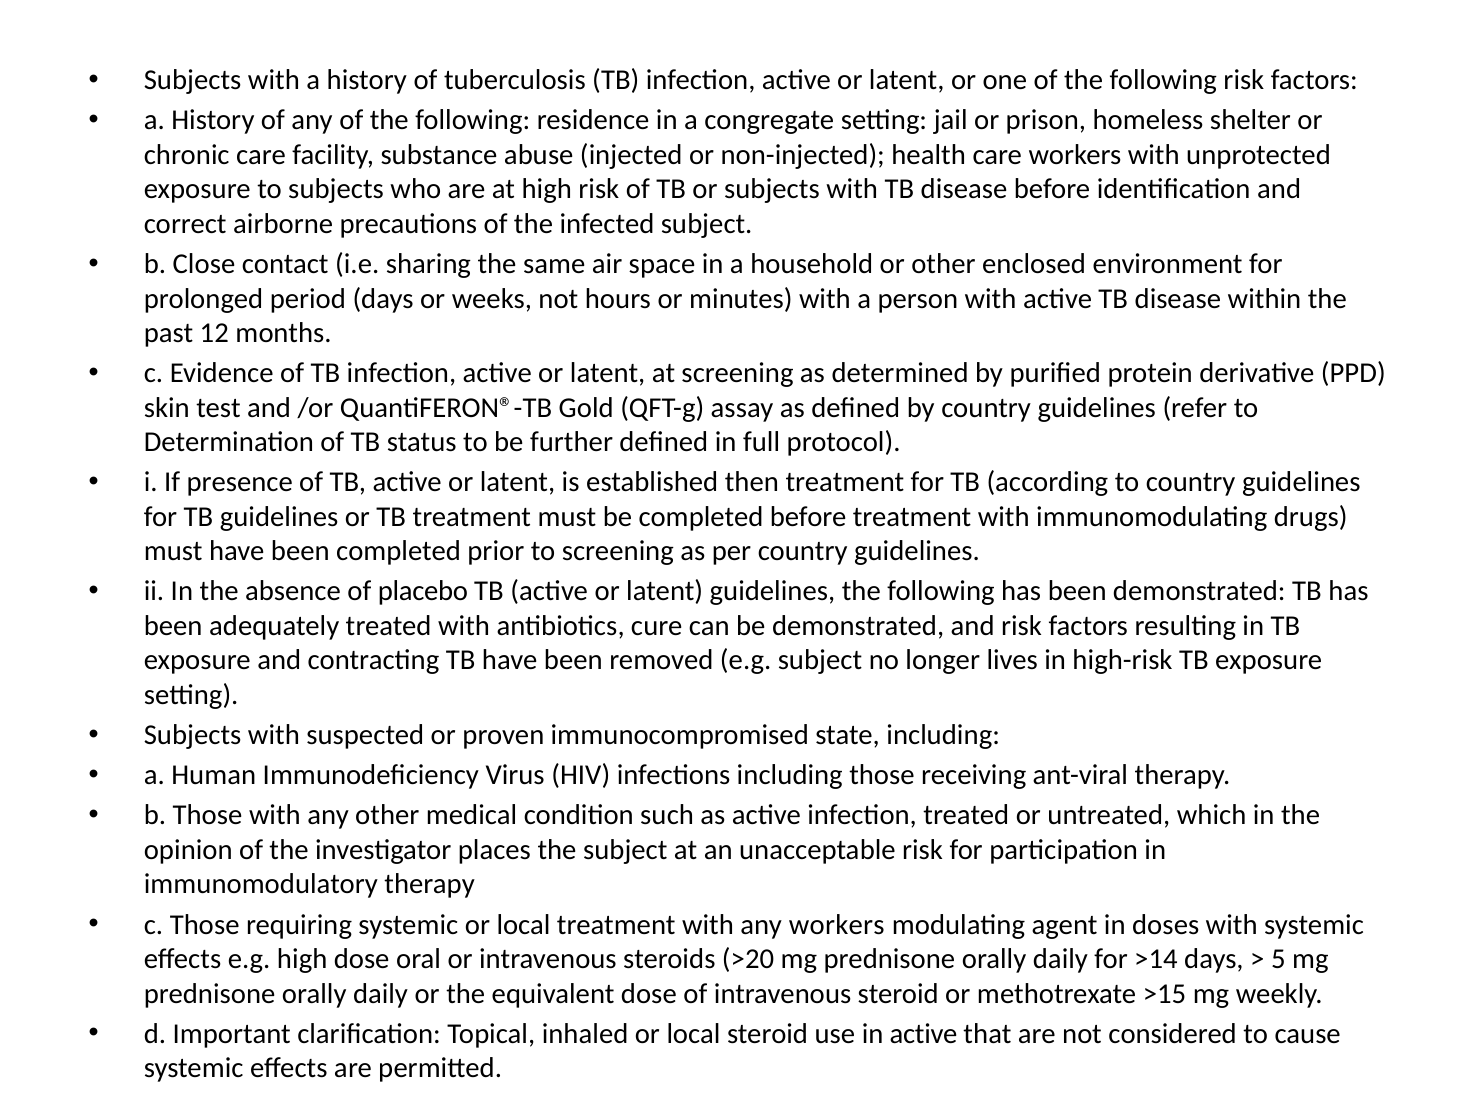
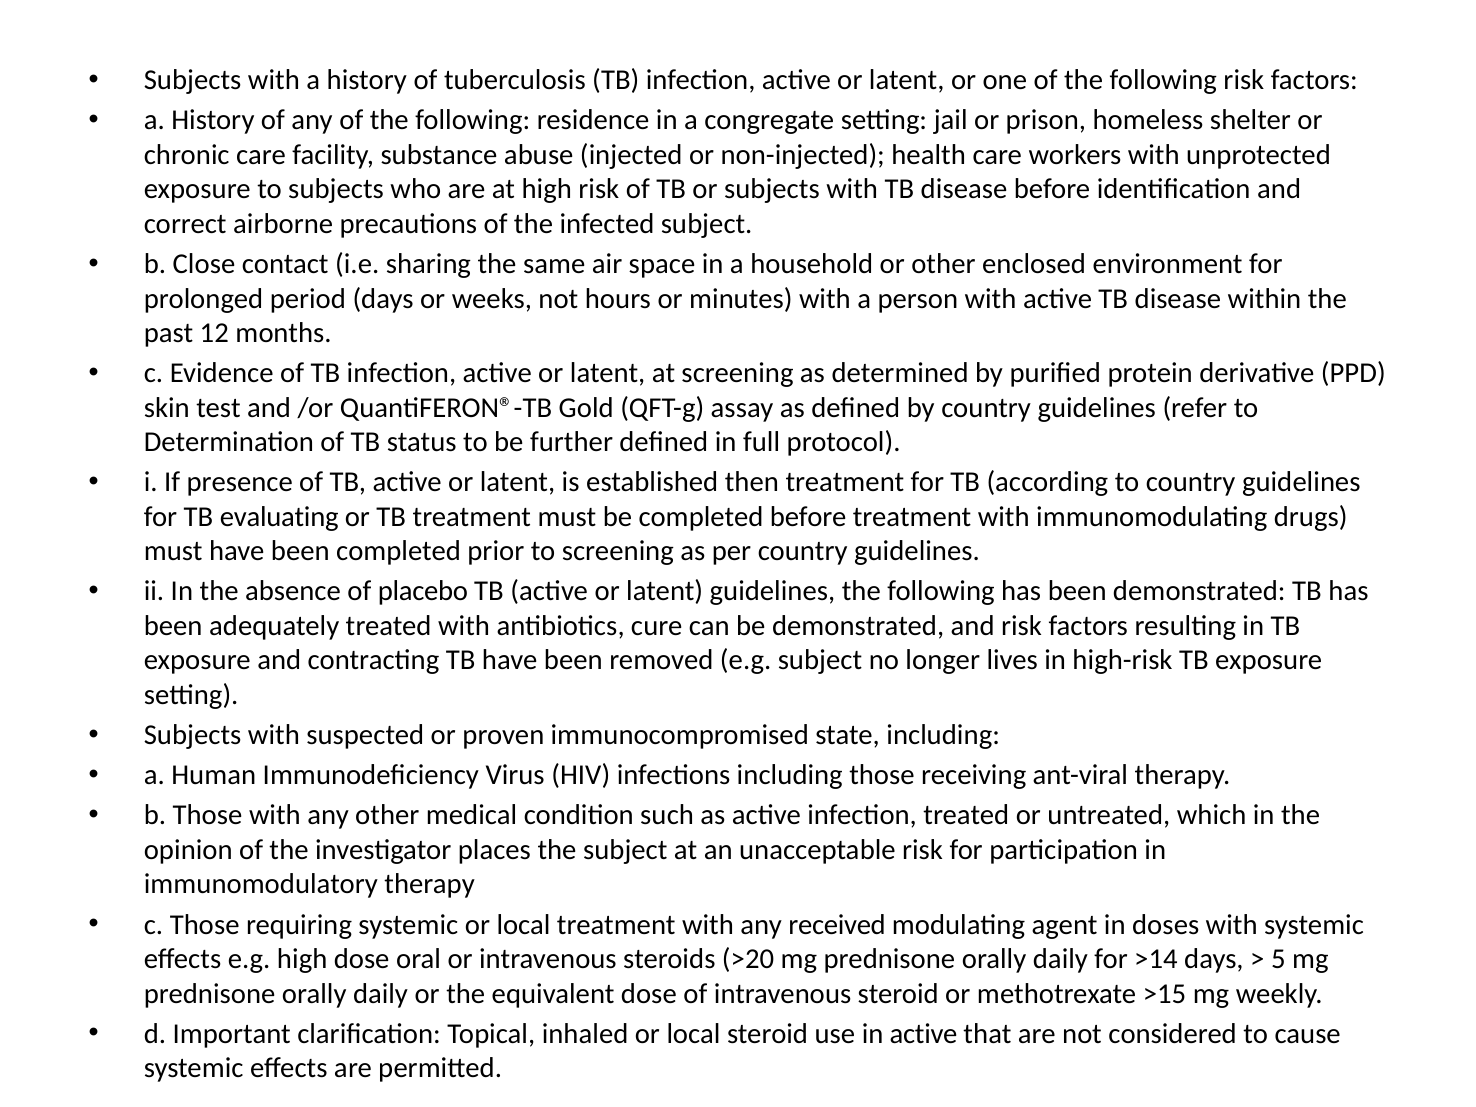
TB guidelines: guidelines -> evaluating (279, 517)
any workers: workers -> received (837, 925)
